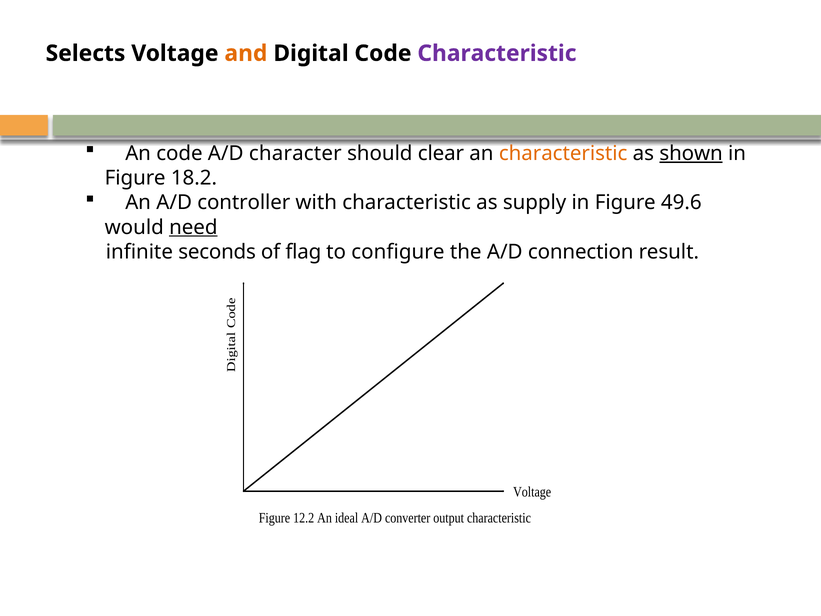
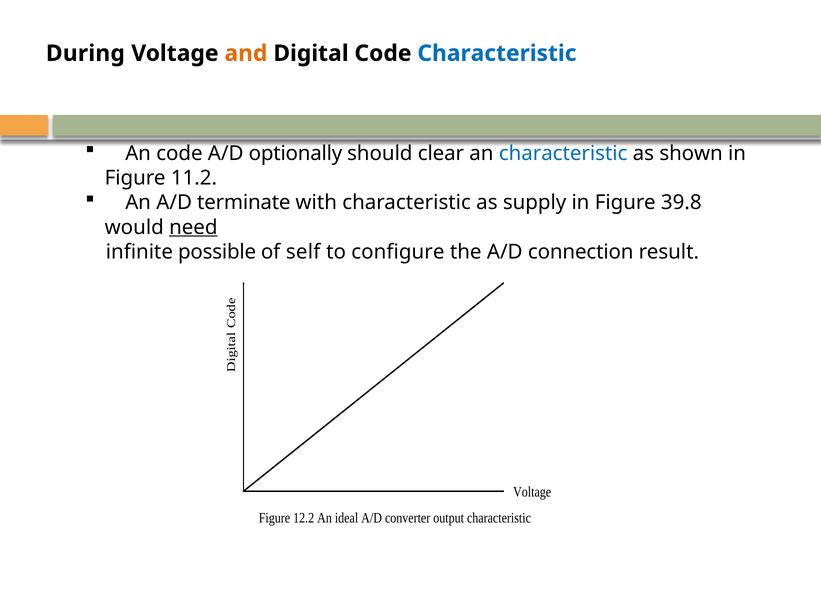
Selects: Selects -> During (85, 53)
Characteristic colour: purple -> blue (497, 53)
character: character -> optionally (295, 153)
characteristic colour: orange -> blue (563, 153)
shown underline: present -> none (691, 153)
18.2: 18.2 -> 11.2 (194, 178)
controller: controller -> terminate (244, 203)
49.6: 49.6 -> 39.8 (681, 203)
seconds: seconds -> possible (217, 252)
flag: flag -> self (303, 252)
